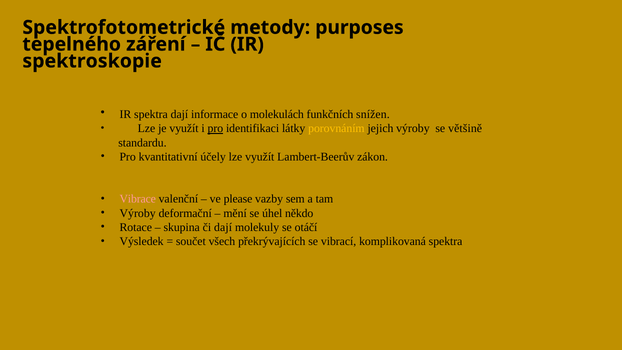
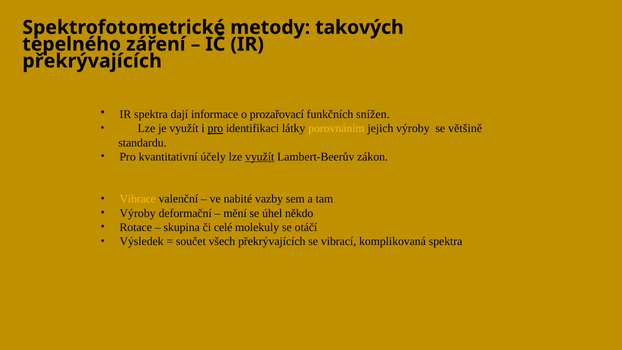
purposes: purposes -> takových (359, 27)
spektroskopie: spektroskopie -> překrývajících (92, 61)
molekulách: molekulách -> prozařovací (277, 114)
využít underline: none -> present (260, 157)
Vibrace colour: pink -> yellow (138, 199)
please: please -> nabité (238, 199)
či dají: dají -> celé (223, 227)
